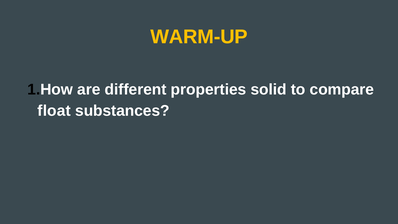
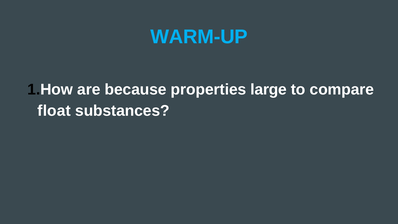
WARM-UP colour: yellow -> light blue (199, 37)
different: different -> because (136, 89)
solid: solid -> large (269, 89)
